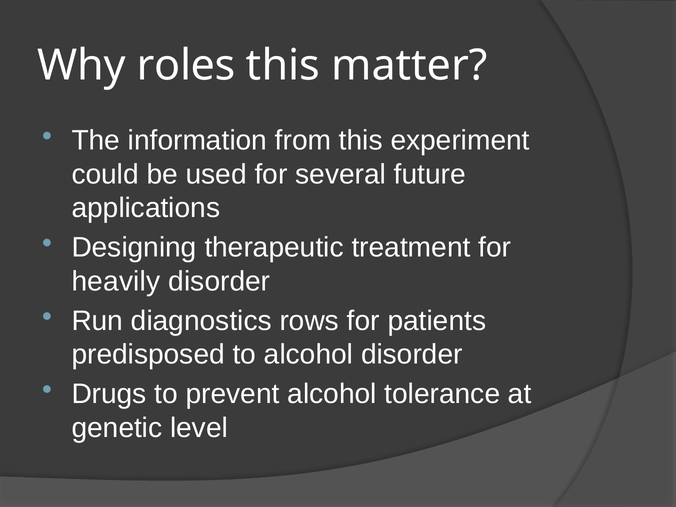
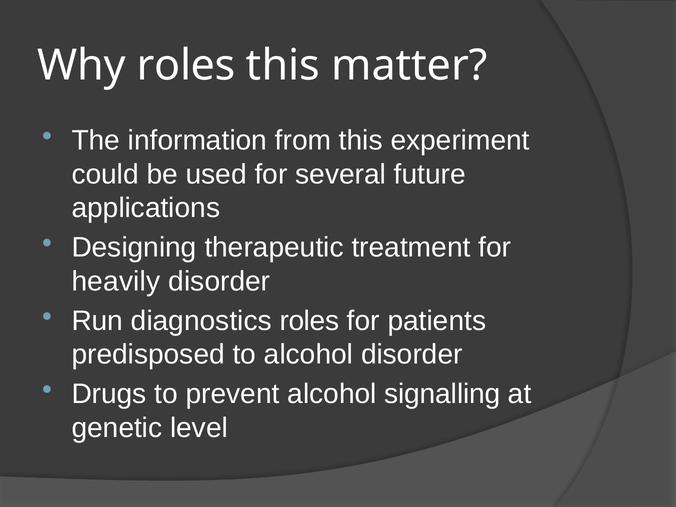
diagnostics rows: rows -> roles (309, 321)
tolerance: tolerance -> signalling (442, 394)
